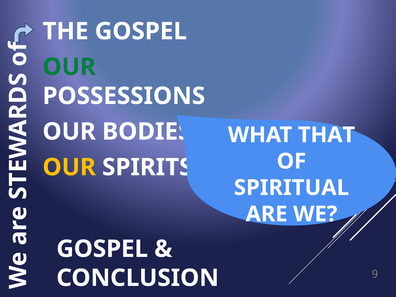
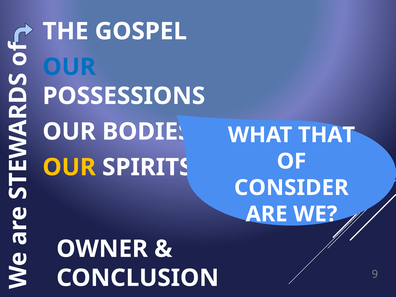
OUR colour: green -> blue (69, 67)
SPIRITUAL: SPIRITUAL -> CONSIDER (291, 188)
GOSPEL: GOSPEL -> OWNER (102, 249)
